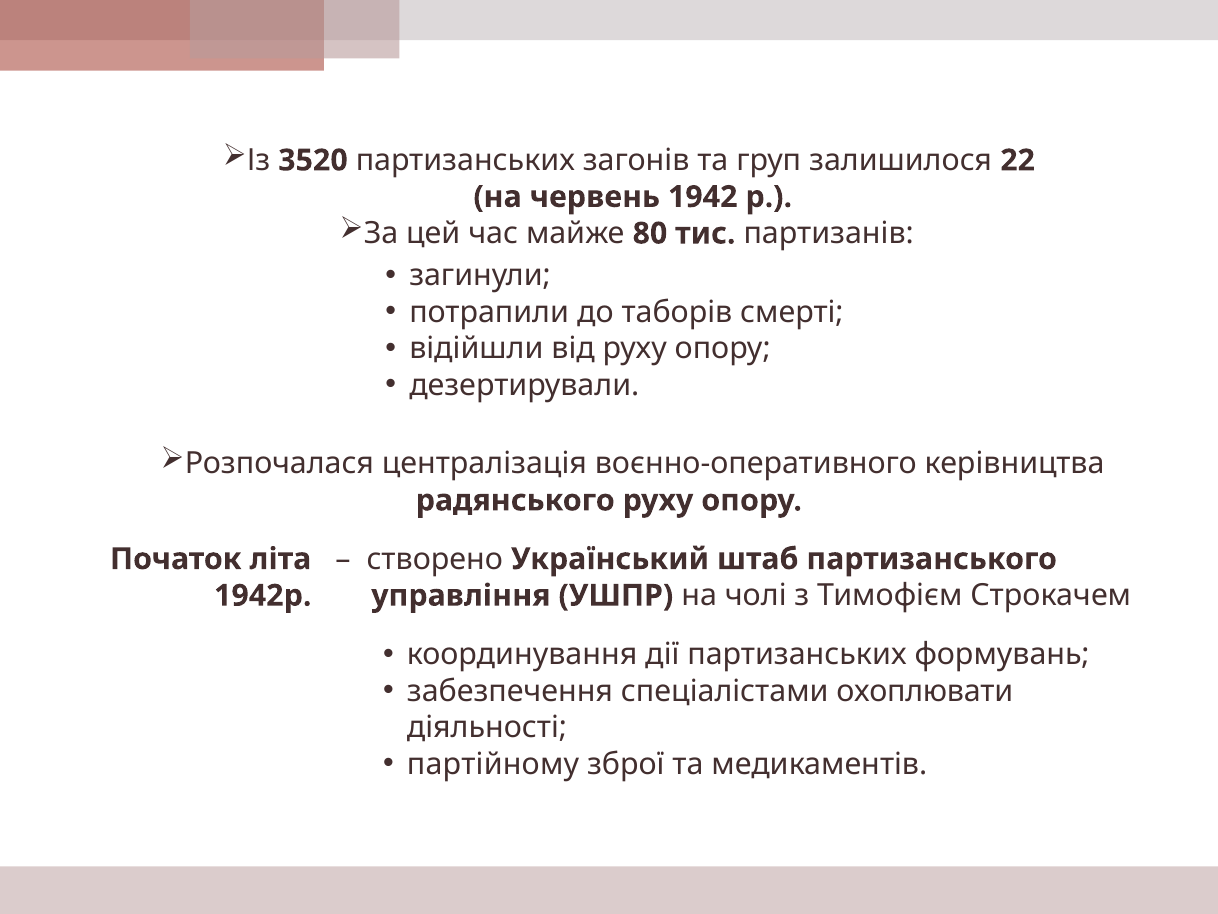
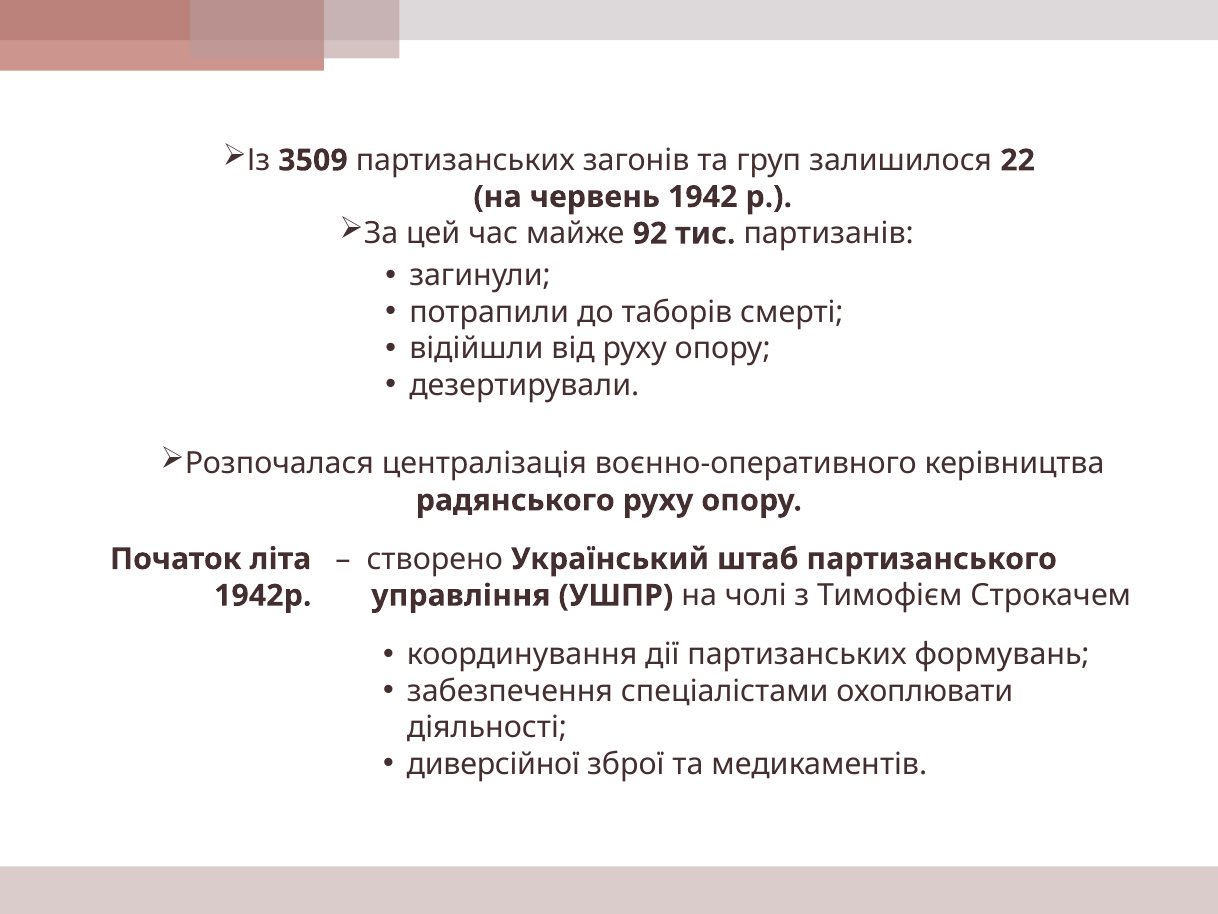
3520: 3520 -> 3509 (313, 160)
80: 80 -> 92 (650, 233)
партійному: партійному -> диверсійної (493, 764)
